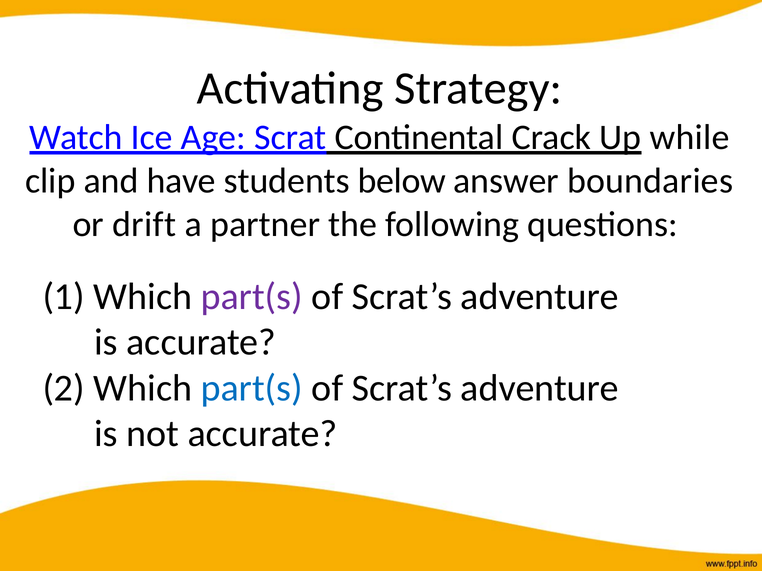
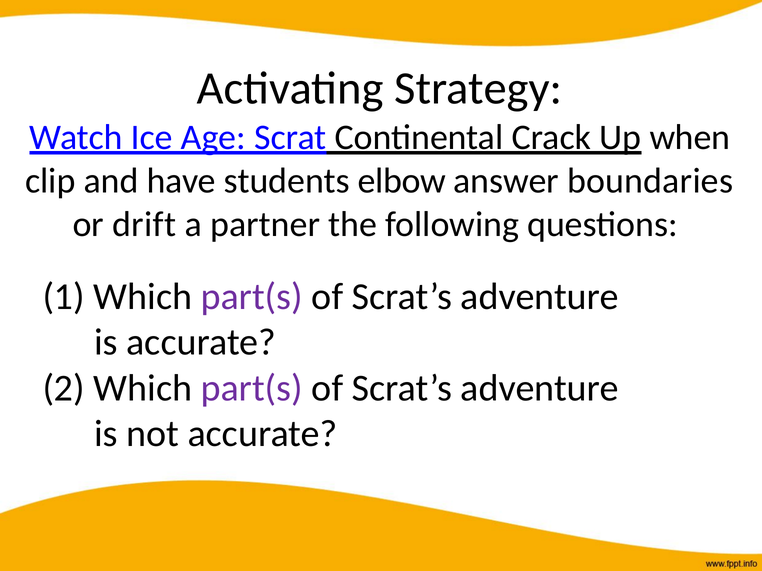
while: while -> when (690, 137)
below: below -> elbow (402, 181)
part(s colour: blue -> purple (252, 388)
